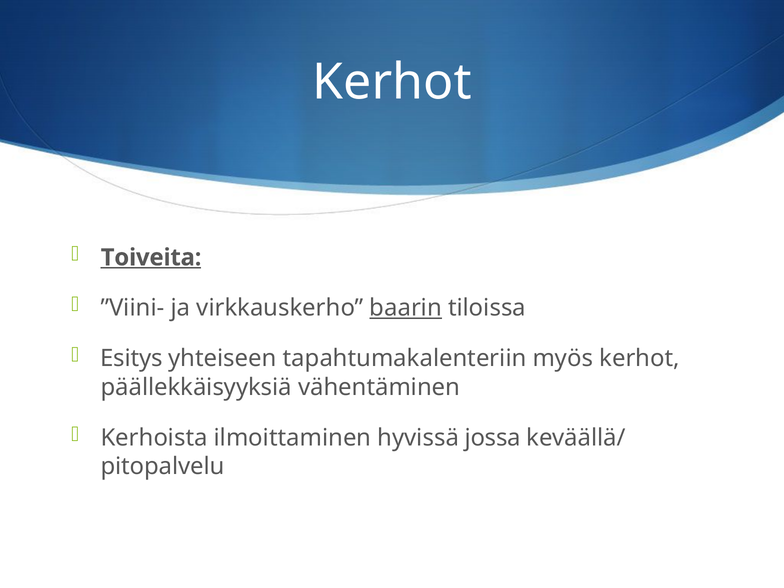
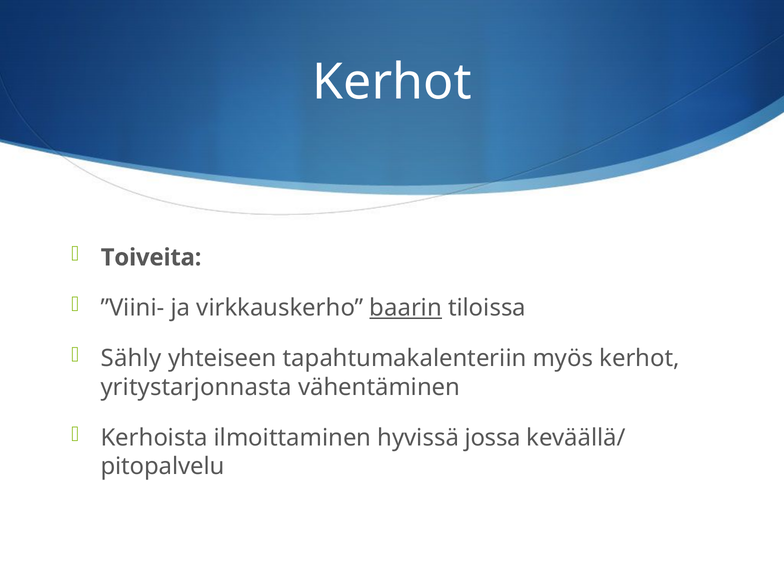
Toiveita underline: present -> none (151, 257)
Esitys: Esitys -> Sähly (131, 359)
päällekkäisyyksiä: päällekkäisyyksiä -> yritystarjonnasta (196, 387)
